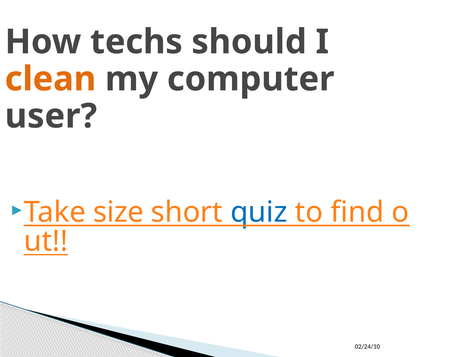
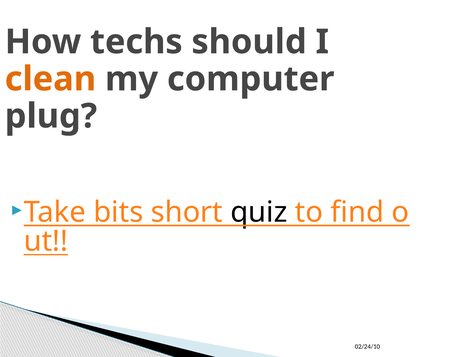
user: user -> plug (51, 116)
size: size -> bits (118, 212)
quiz colour: blue -> black (259, 212)
